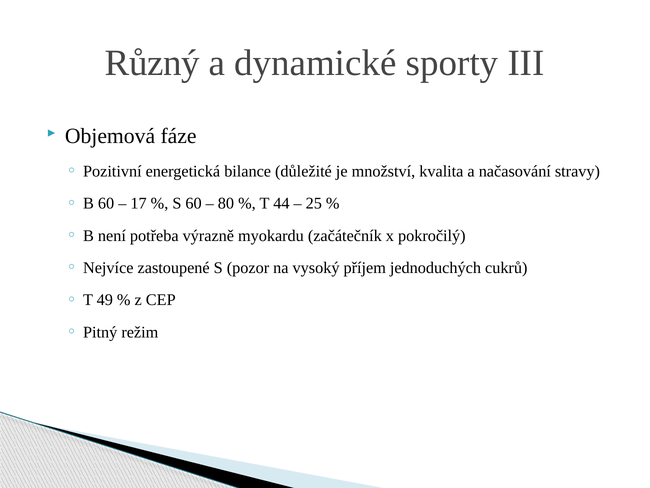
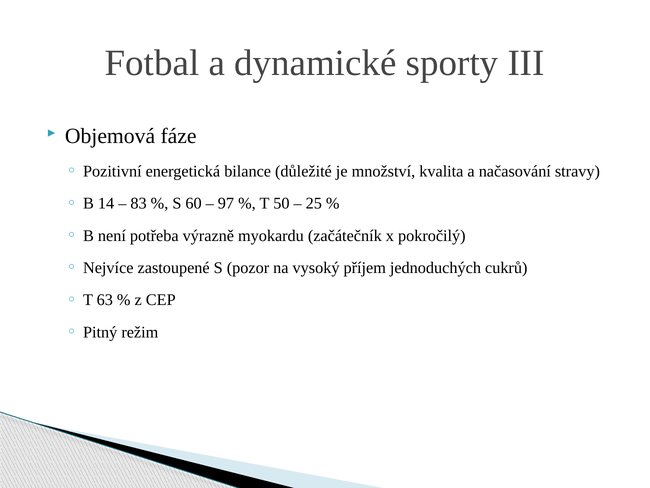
Různý: Různý -> Fotbal (152, 63)
B 60: 60 -> 14 (106, 203)
17: 17 -> 83 (139, 203)
80: 80 -> 97 (226, 203)
44: 44 -> 50 (281, 203)
49: 49 -> 63 (105, 300)
